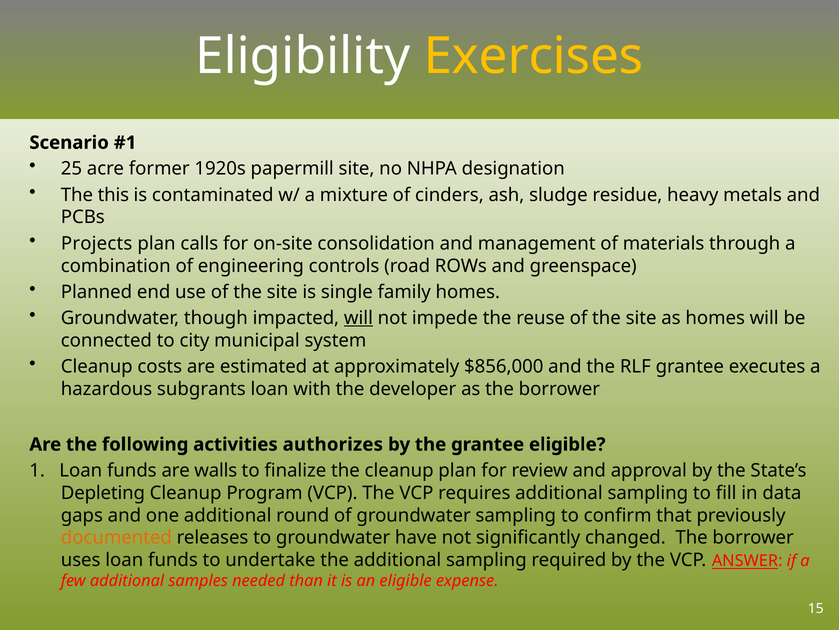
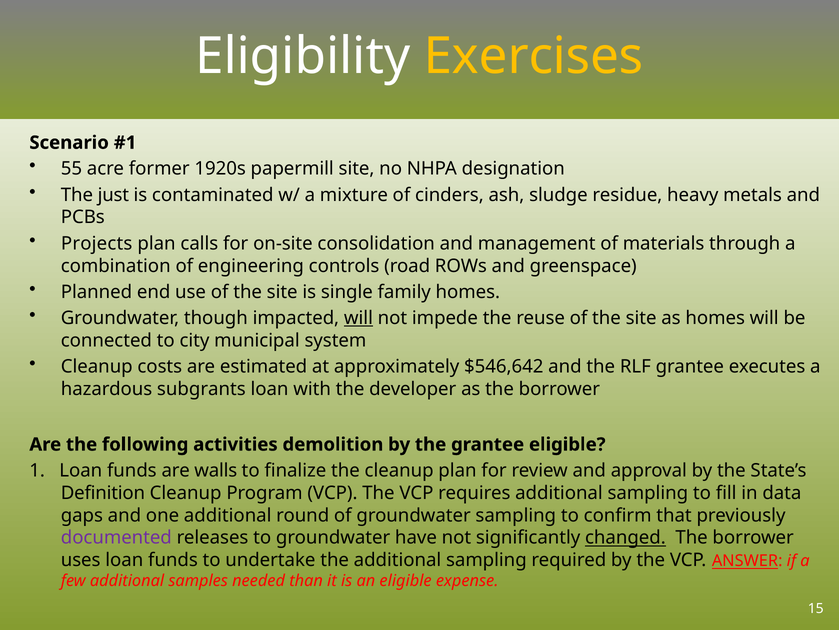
25: 25 -> 55 (71, 169)
this: this -> just (113, 195)
$856,000: $856,000 -> $546,642 (504, 366)
authorizes: authorizes -> demolition (333, 444)
Depleting: Depleting -> Definition (103, 492)
documented colour: orange -> purple (116, 537)
changed underline: none -> present (625, 537)
